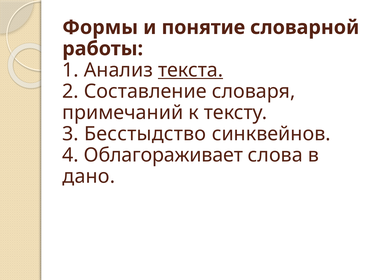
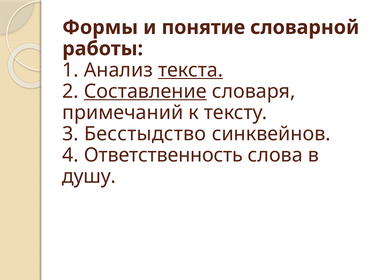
Составление underline: none -> present (145, 91)
Облагораживает: Облагораживает -> Ответственность (163, 155)
дано: дано -> душу (89, 176)
